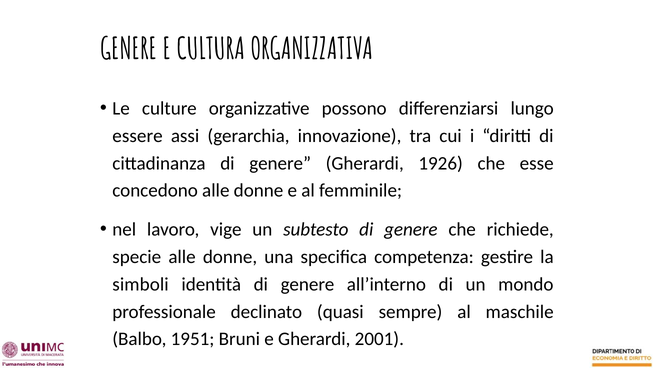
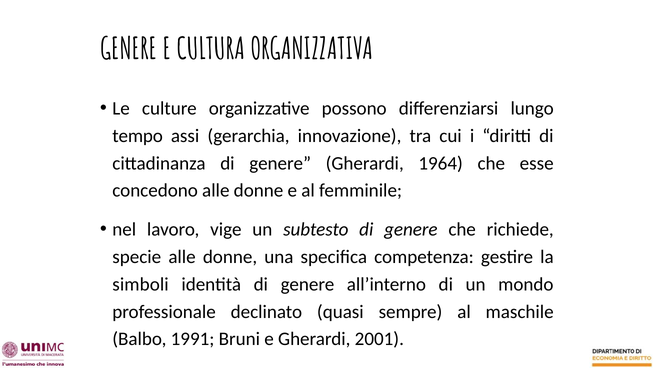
essere: essere -> tempo (138, 136)
1926: 1926 -> 1964 (441, 163)
1951: 1951 -> 1991 (193, 339)
